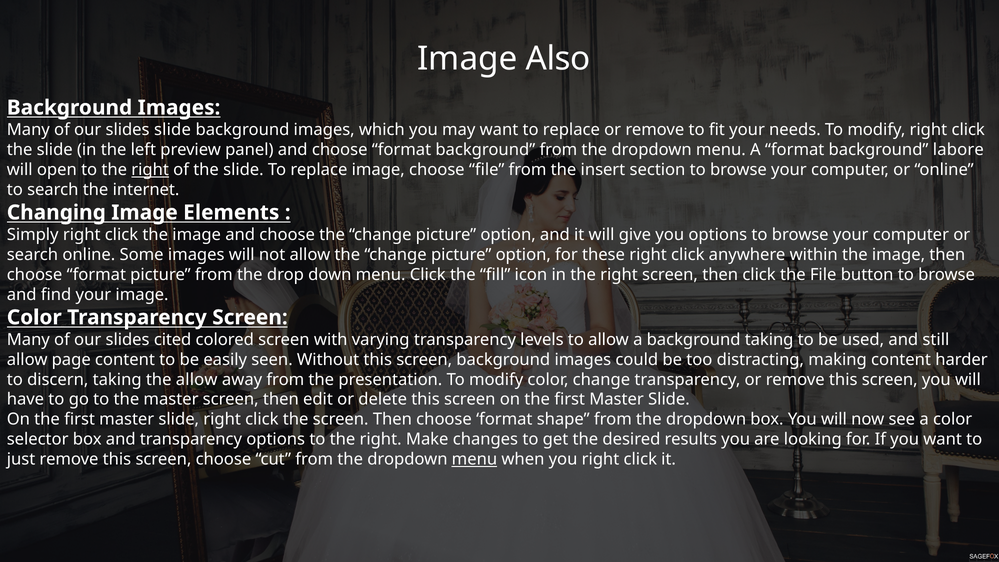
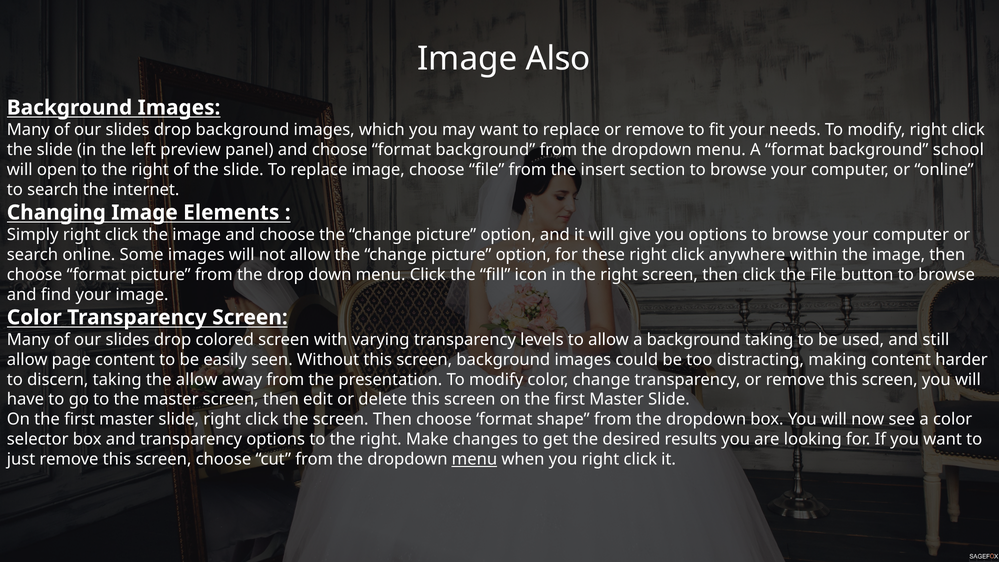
slide: slide -> drop (173, 130)
labore: labore -> school (958, 150)
right underline: present -> none (150, 170)
cited: cited -> drop (173, 340)
